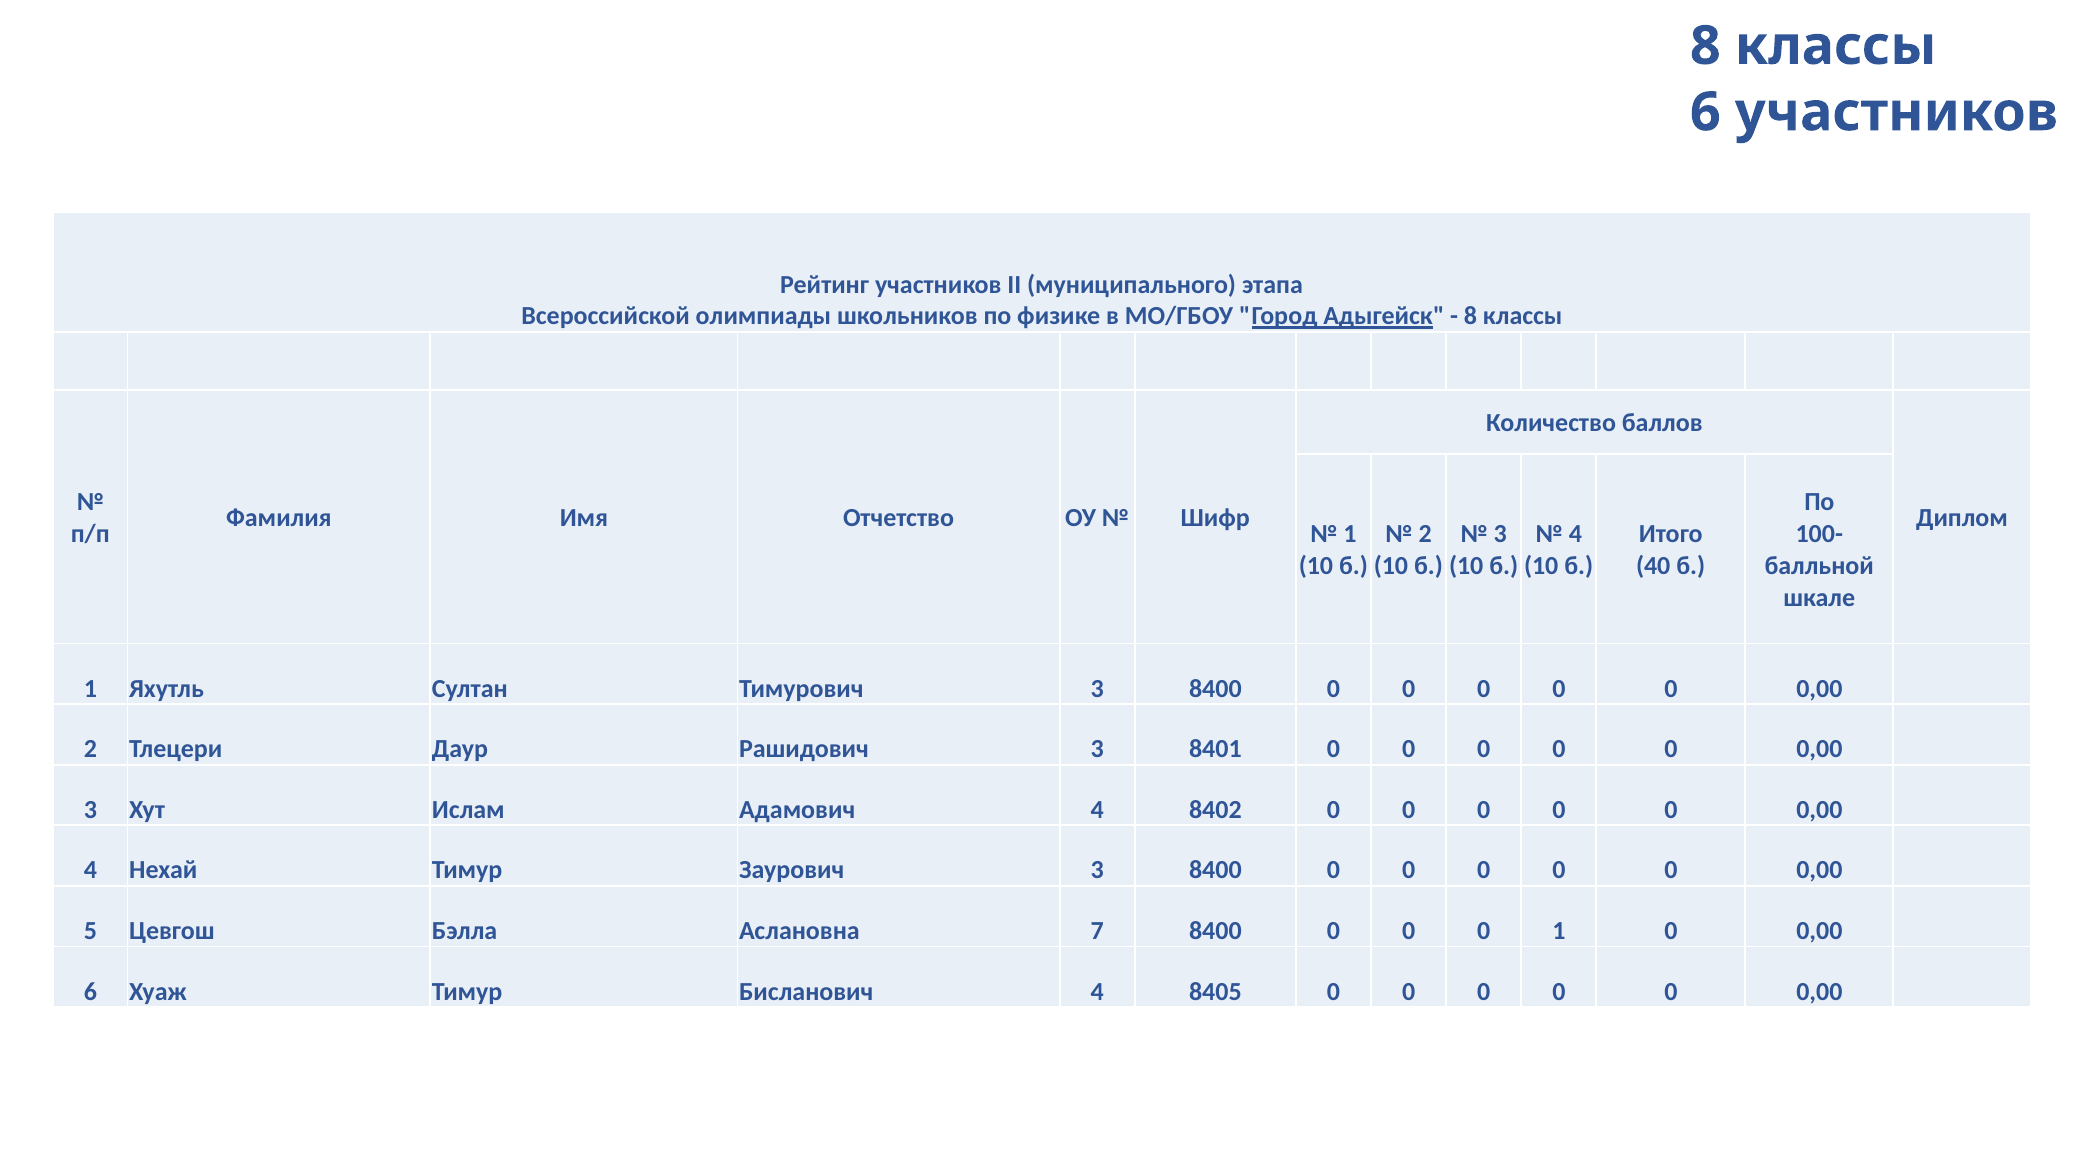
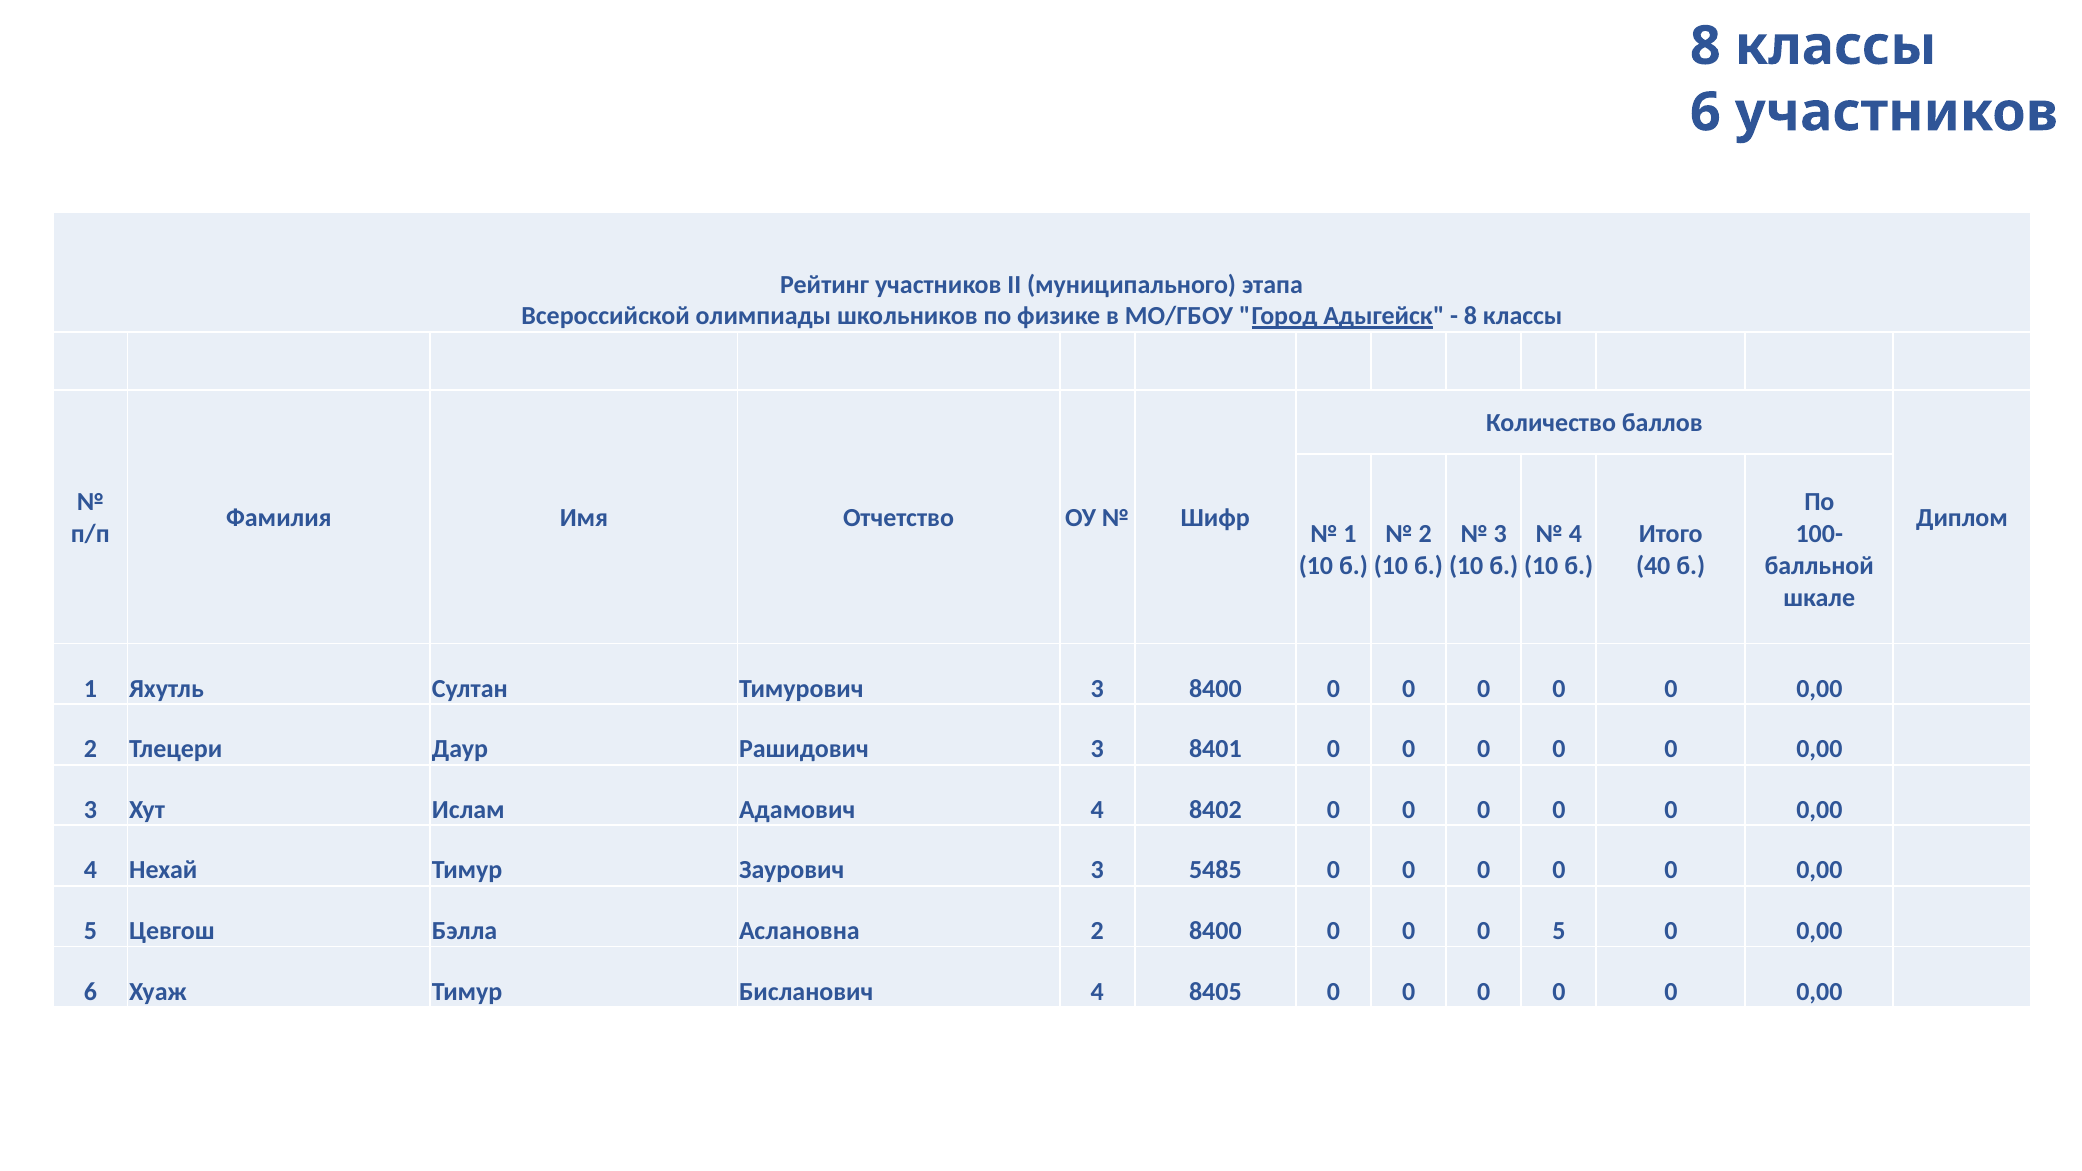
Заурович 3 8400: 8400 -> 5485 (1215, 870)
Аслановна 7: 7 -> 2 (1097, 931)
0 1: 1 -> 5 (1559, 931)
